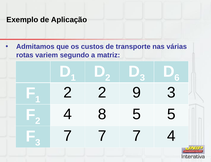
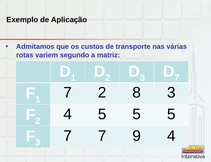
6: 6 -> 7 (177, 78)
2: 2 -> 7 (68, 93)
9: 9 -> 8 (137, 93)
4 8: 8 -> 5 (102, 114)
7 7 7: 7 -> 9 (137, 136)
